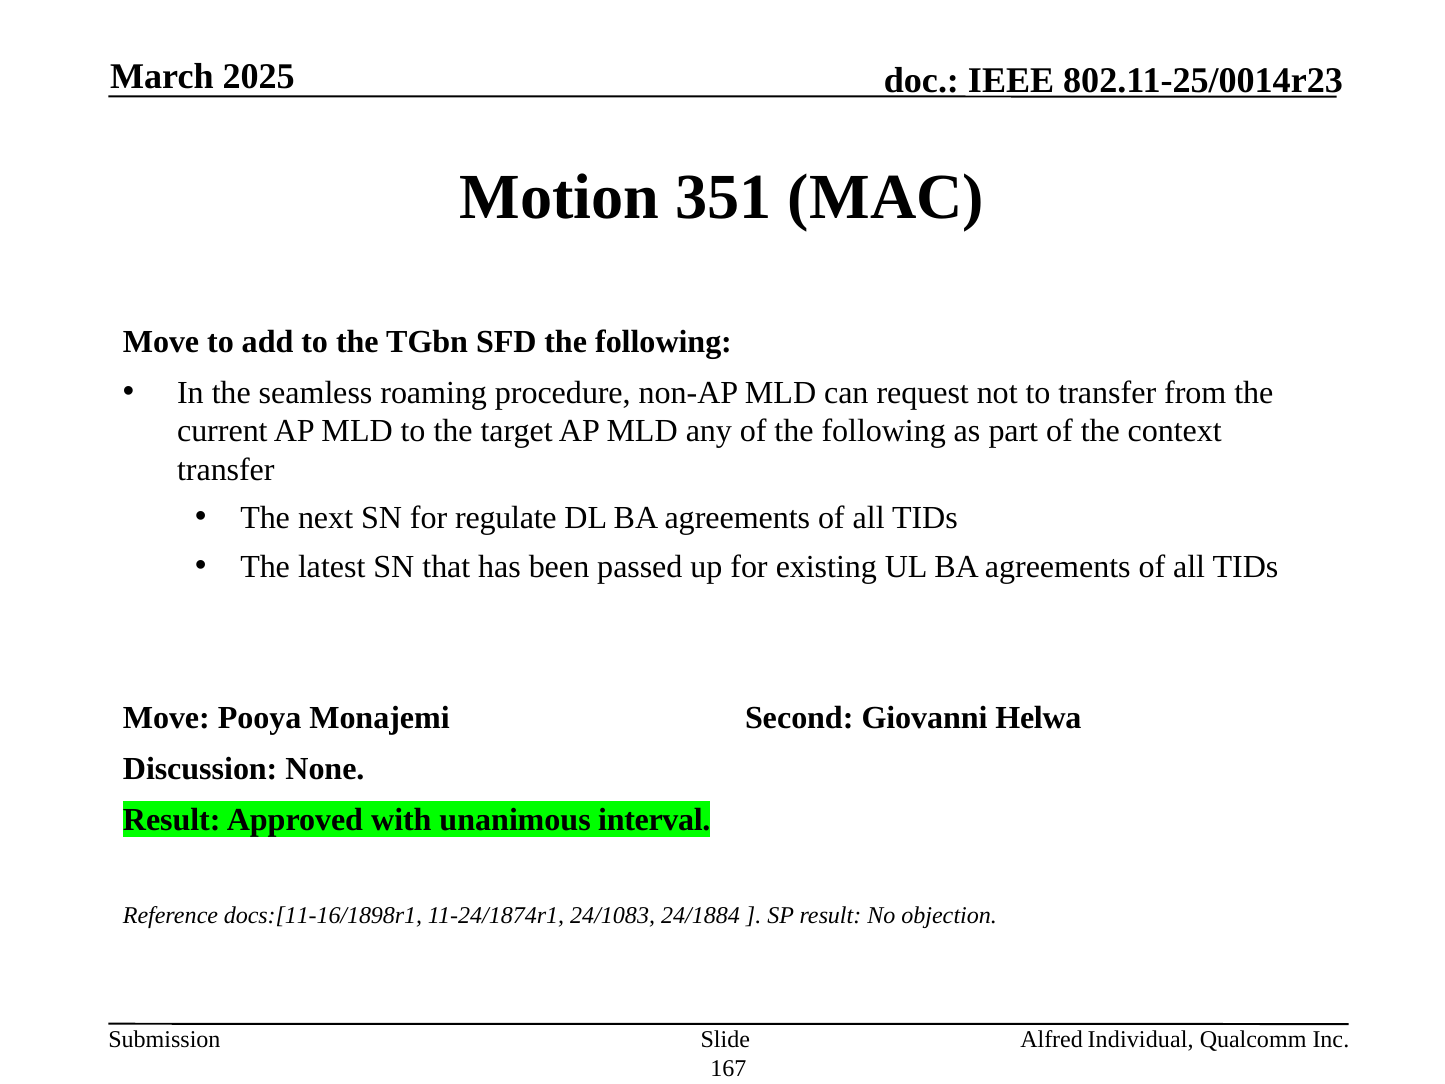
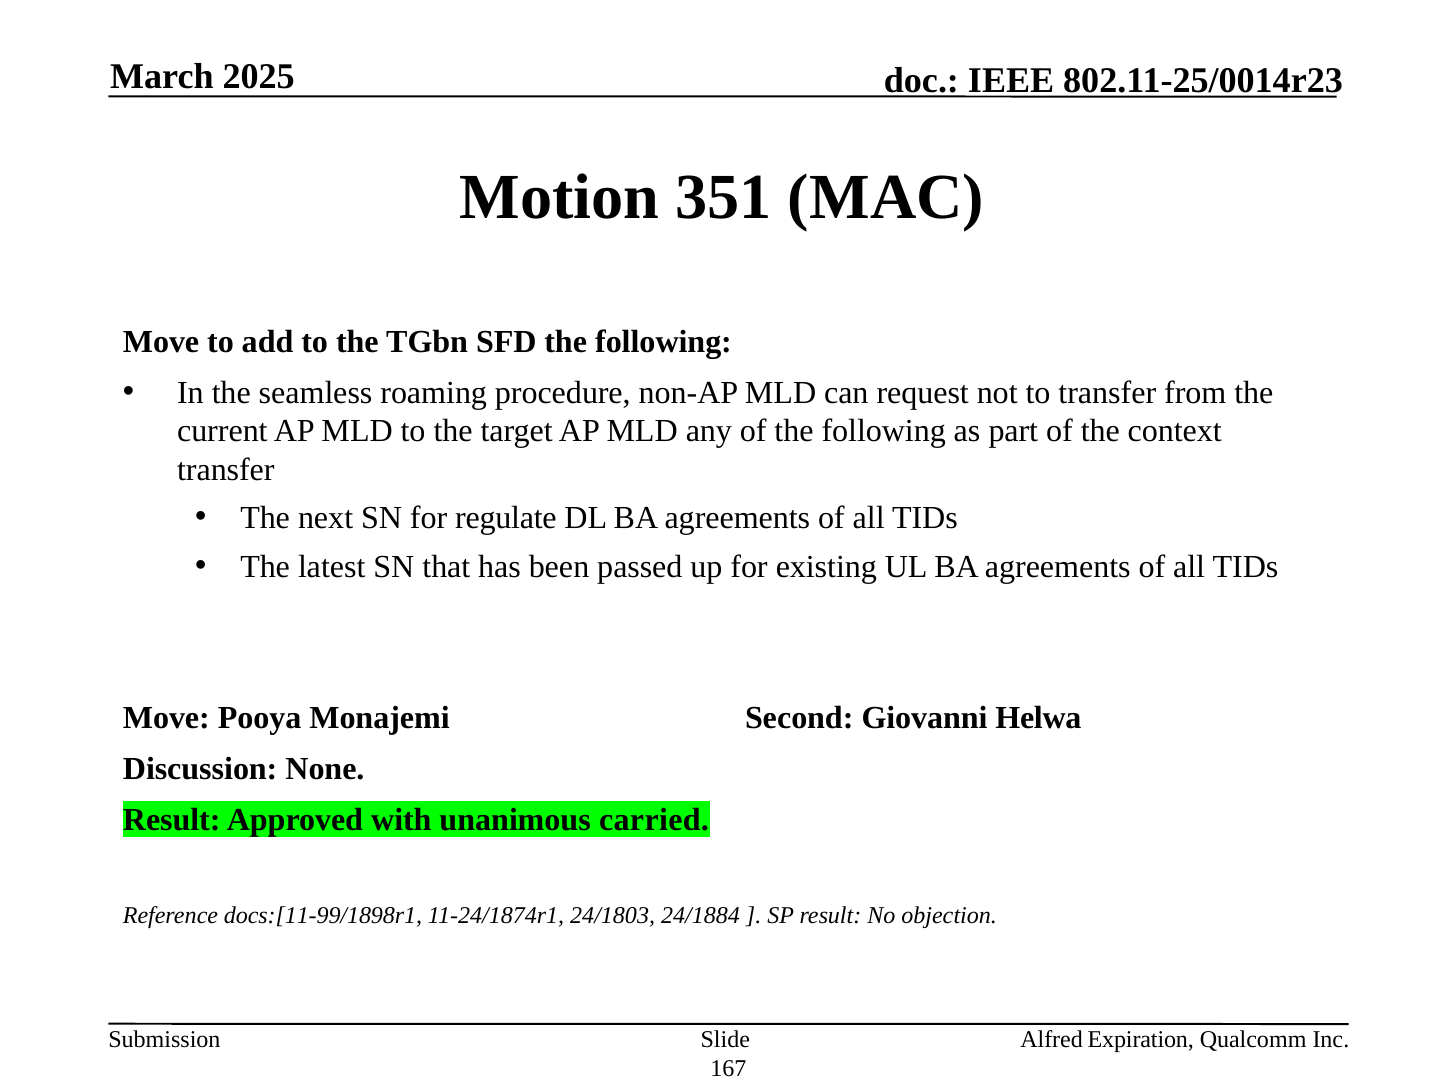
interval: interval -> carried (654, 819)
docs:[11-16/1898r1: docs:[11-16/1898r1 -> docs:[11-99/1898r1 (323, 915)
24/1083: 24/1083 -> 24/1803 (613, 915)
Individual: Individual -> Expiration (1141, 1039)
